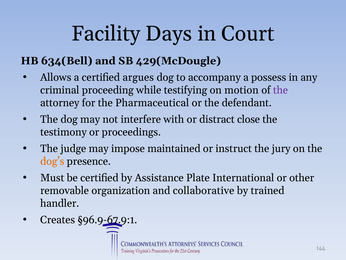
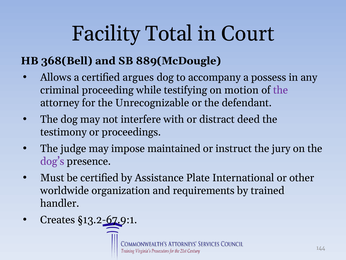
Days: Days -> Total (169, 33)
634(Bell: 634(Bell -> 368(Bell (67, 61)
429(McDougle: 429(McDougle -> 889(McDougle (178, 61)
Pharmaceutical: Pharmaceutical -> Unrecognizable (152, 103)
close: close -> deed (248, 119)
dog’s colour: orange -> purple (52, 161)
removable: removable -> worldwide (65, 190)
collaborative: collaborative -> requirements (204, 190)
§96.9-67.9:1: §96.9-67.9:1 -> §13.2-67.9:1 (107, 219)
